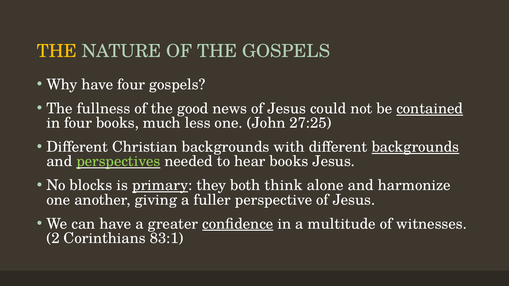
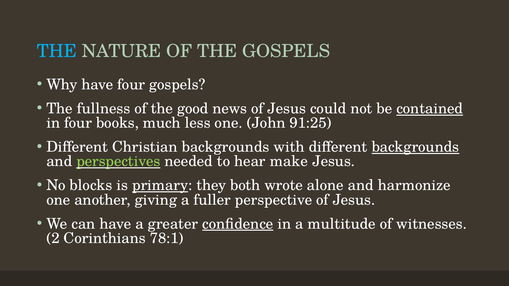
THE colour: yellow -> light blue (57, 51)
27:25: 27:25 -> 91:25 (311, 123)
hear books: books -> make (289, 162)
think: think -> wrote (284, 186)
83:1: 83:1 -> 78:1 (167, 238)
